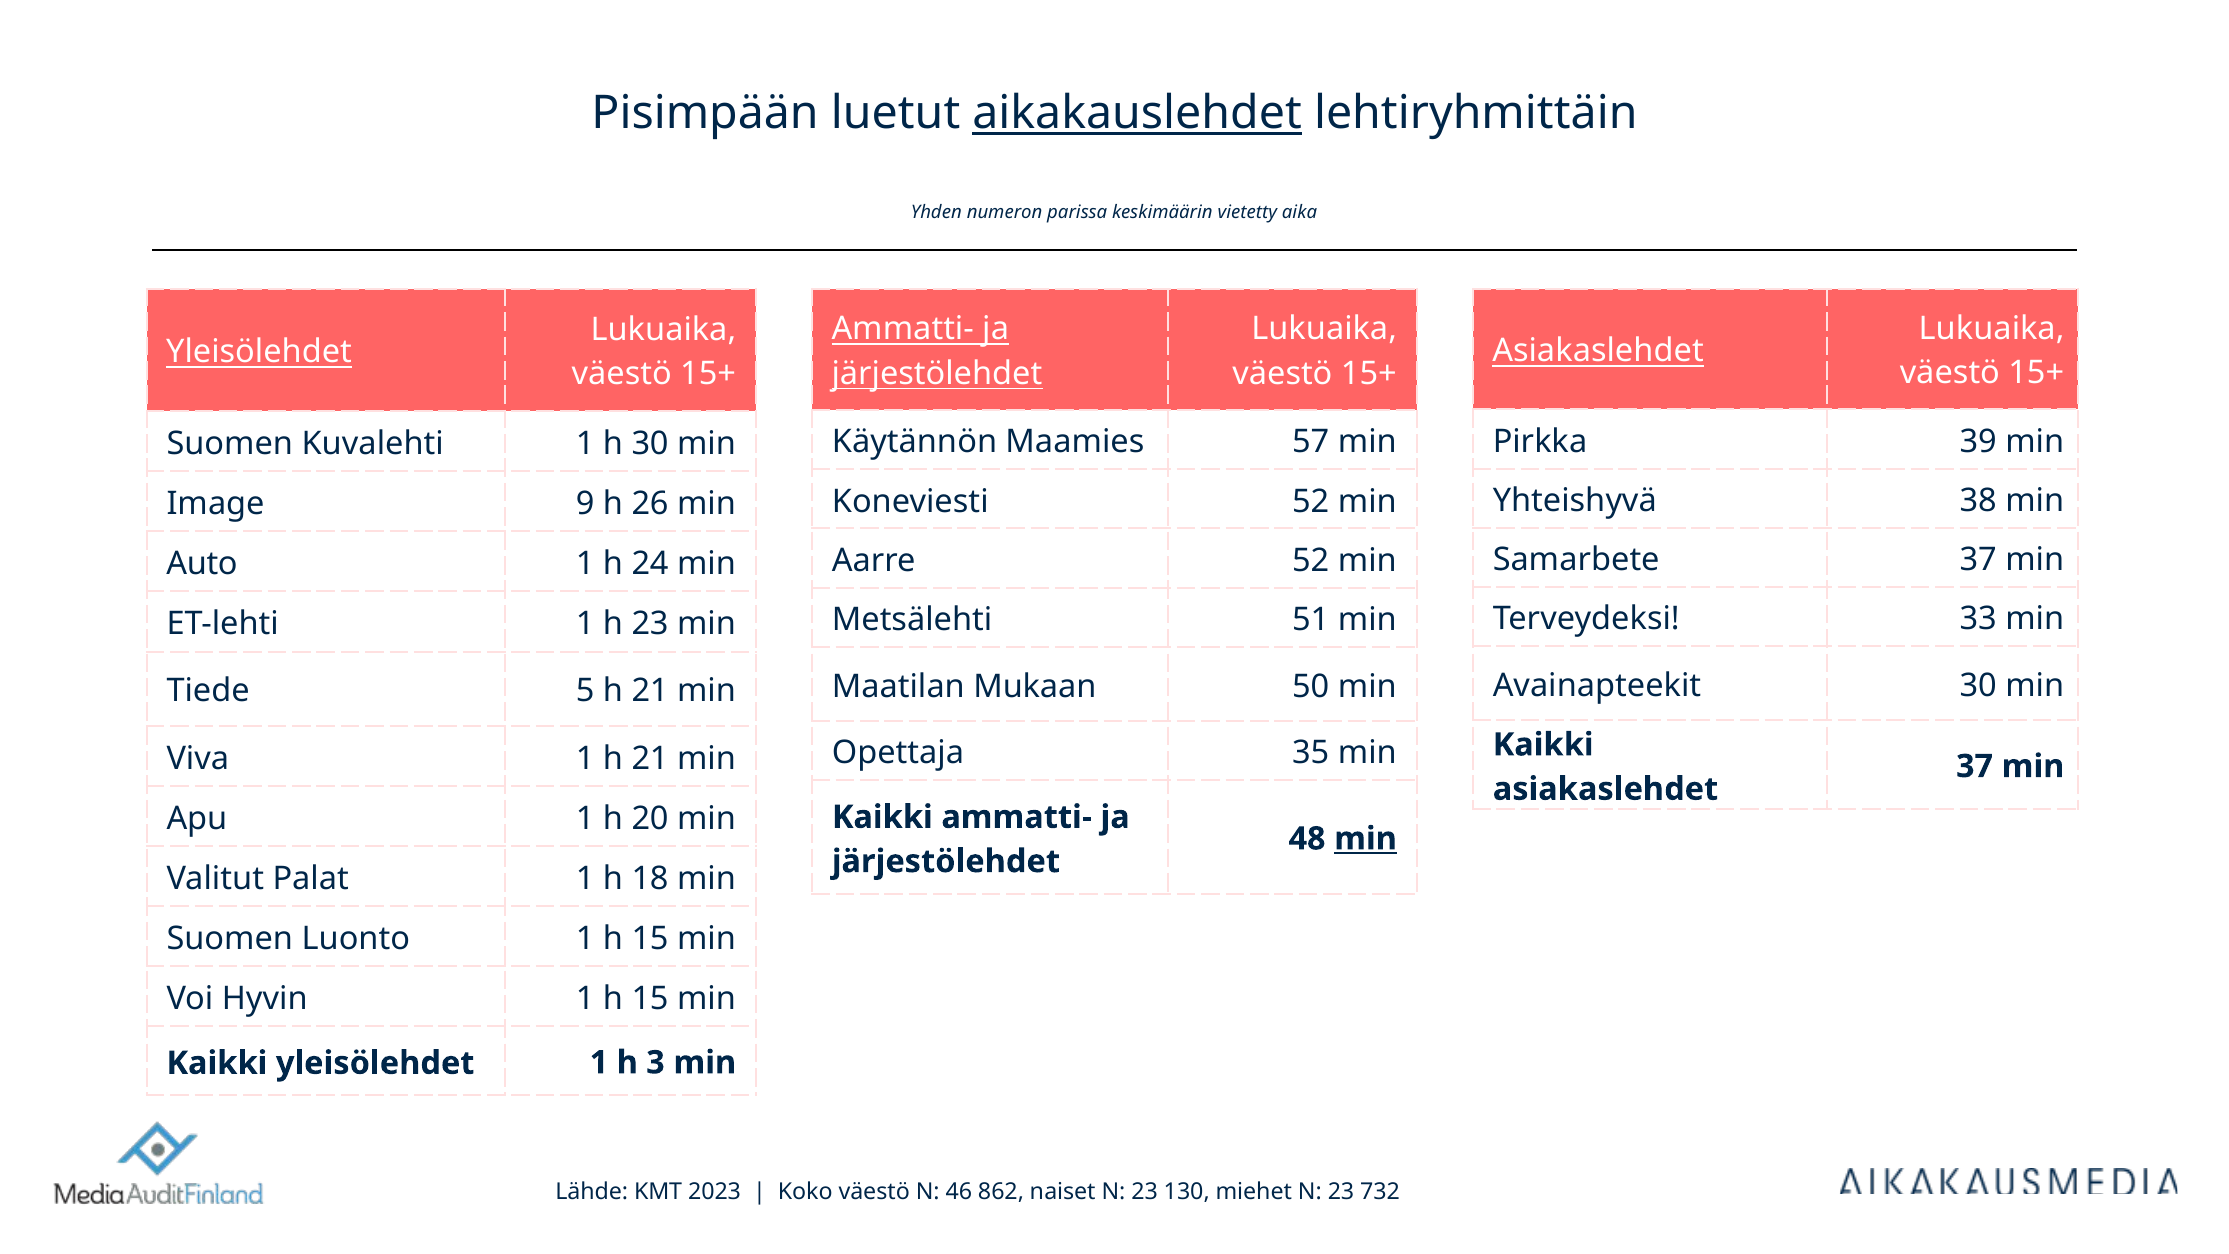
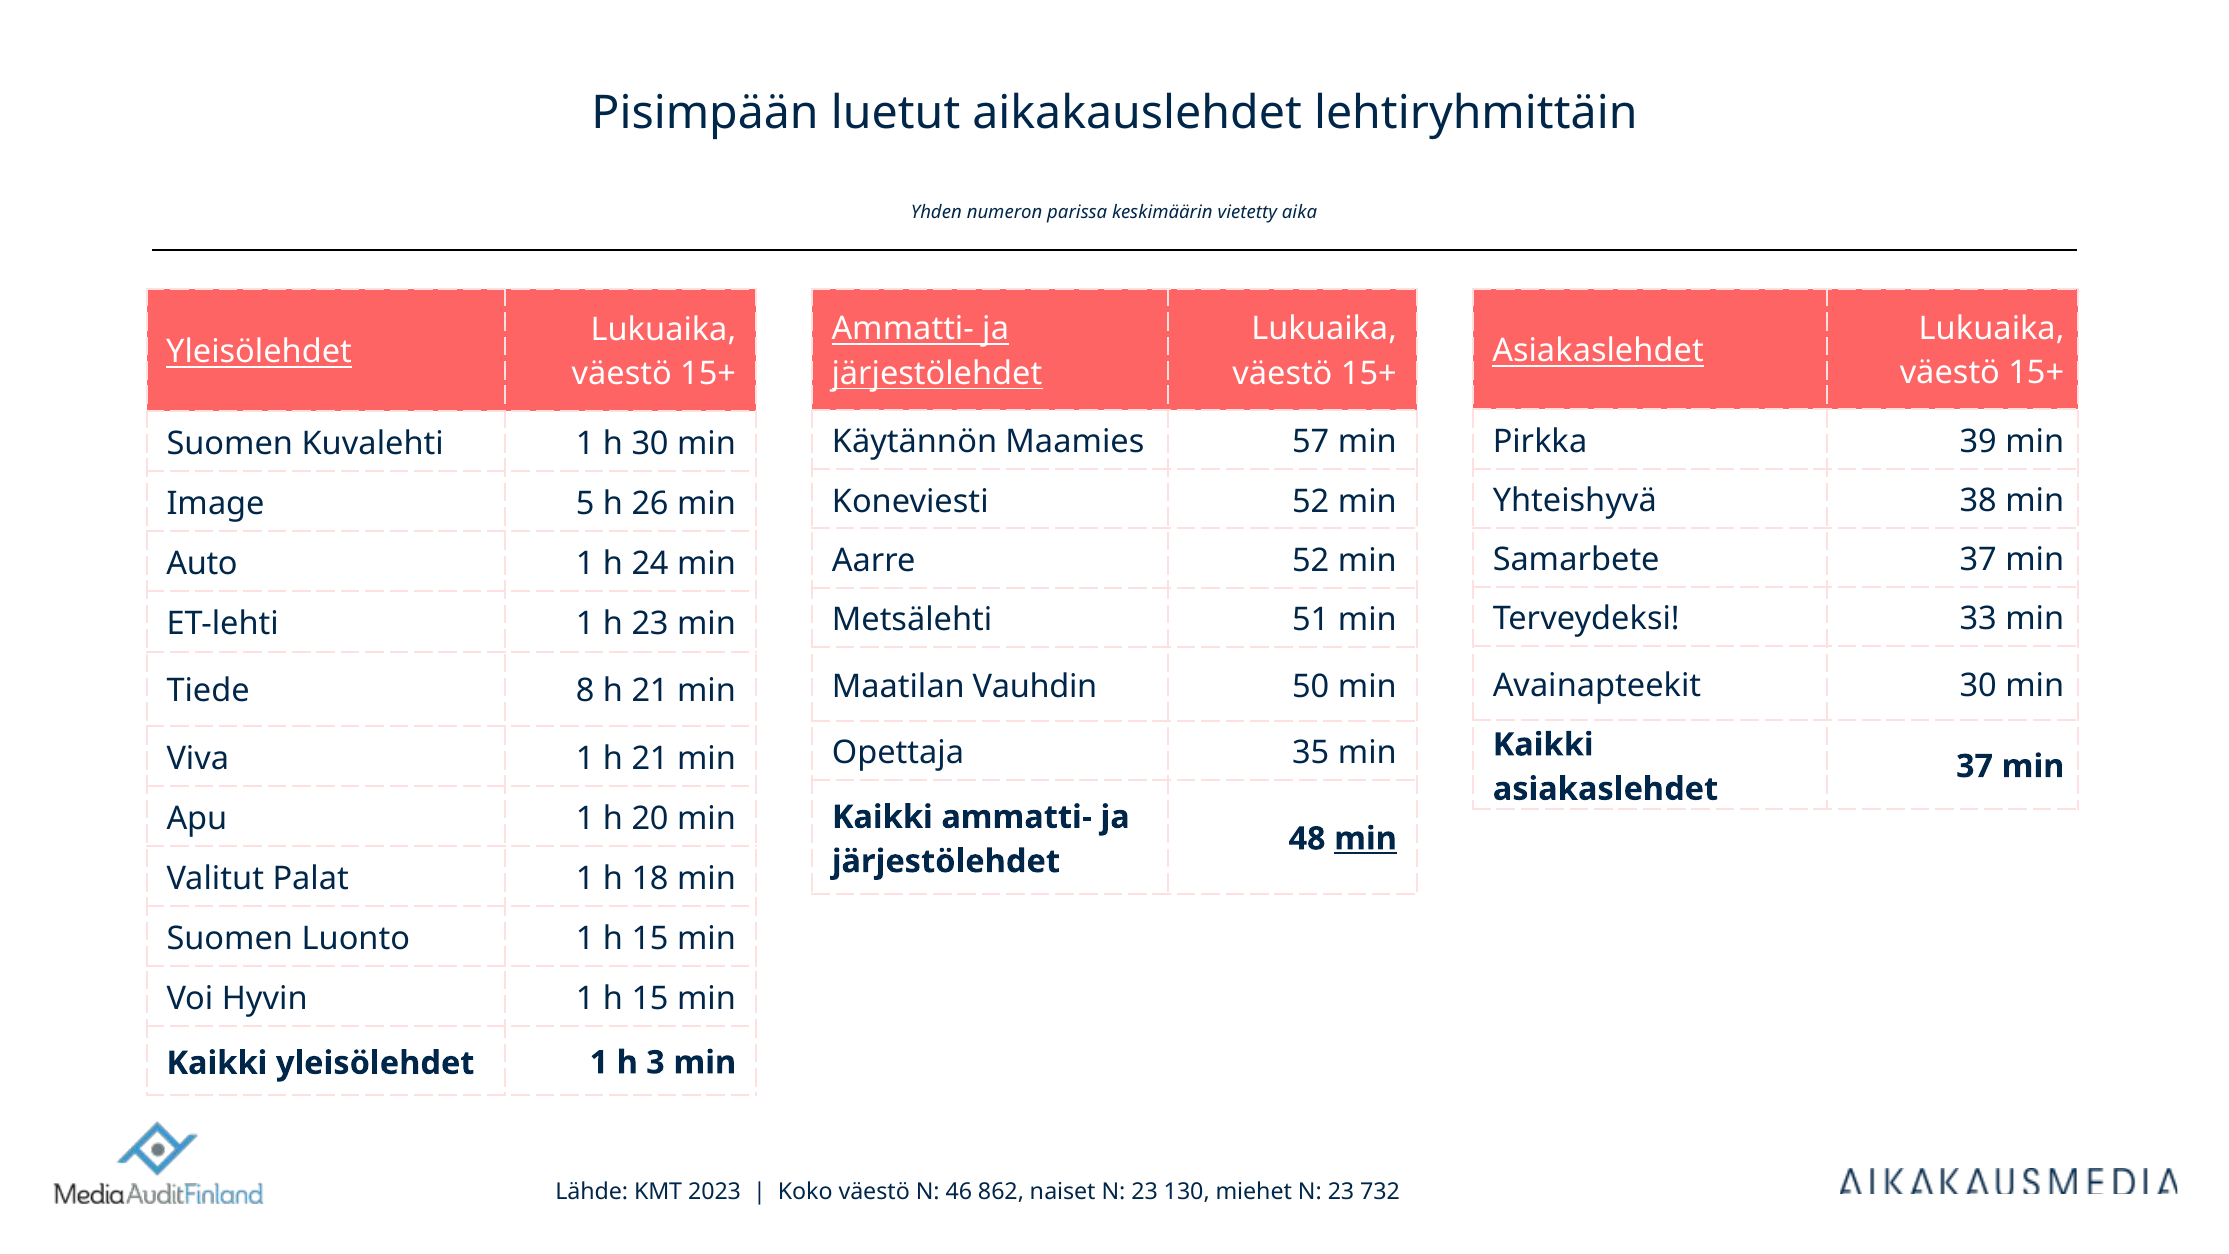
aikakauslehdet underline: present -> none (1137, 114)
9: 9 -> 5 (585, 504)
Mukaan: Mukaan -> Vauhdin (1035, 686)
5: 5 -> 8 (585, 691)
